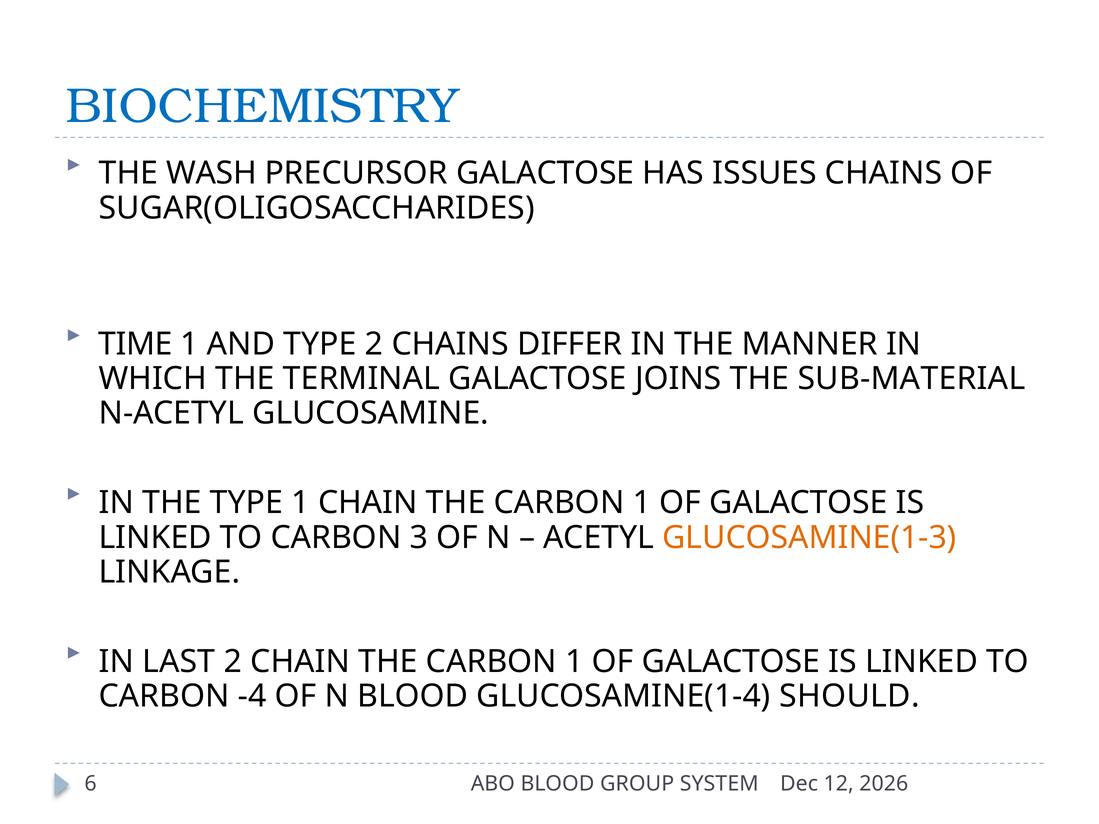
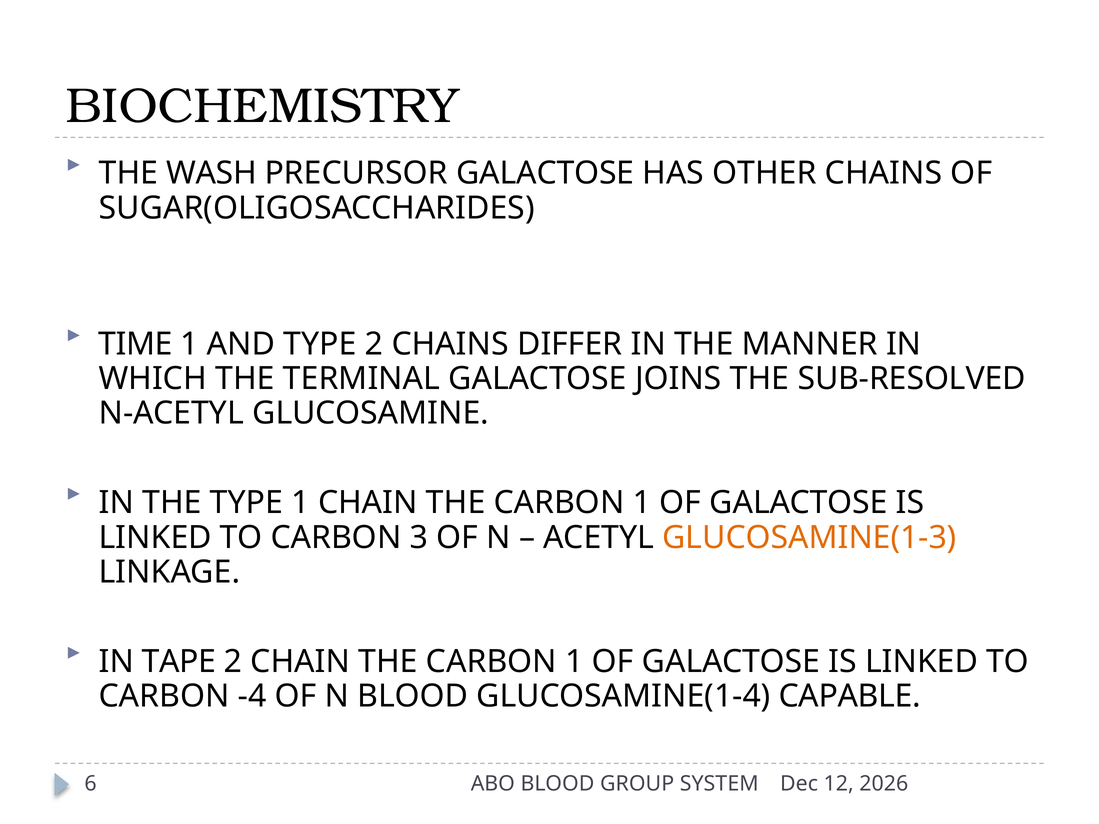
BIOCHEMISTRY colour: blue -> black (262, 106)
ISSUES: ISSUES -> OTHER (765, 173)
SUB-MATERIAL: SUB-MATERIAL -> SUB-RESOLVED (912, 379)
LAST: LAST -> TAPE (179, 662)
SHOULD: SHOULD -> CAPABLE (850, 696)
